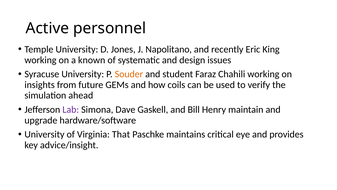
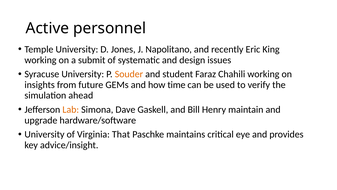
known: known -> submit (92, 60)
coils: coils -> time (176, 85)
Lab colour: purple -> orange (71, 109)
